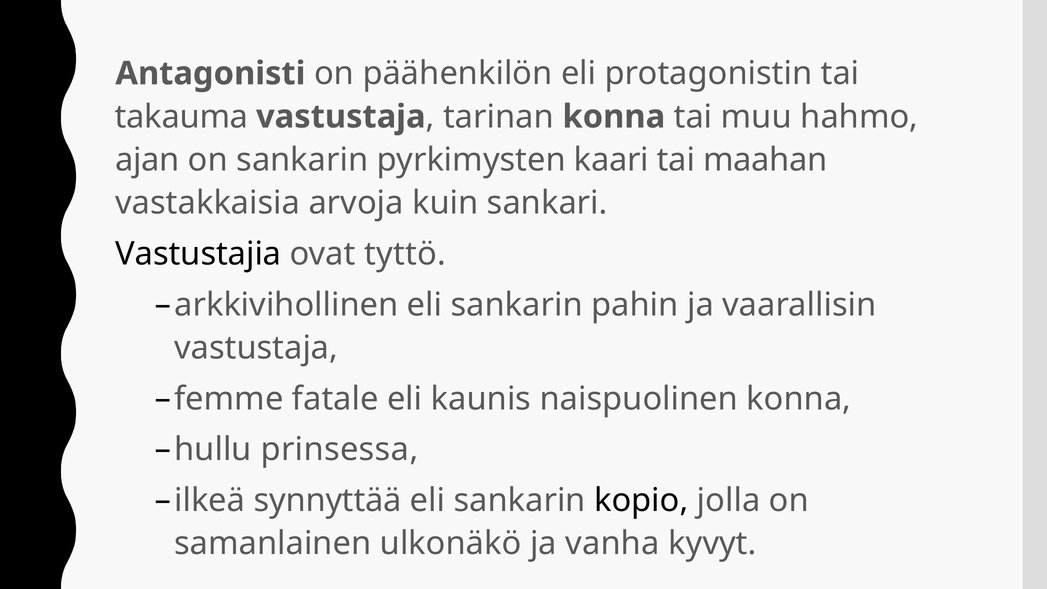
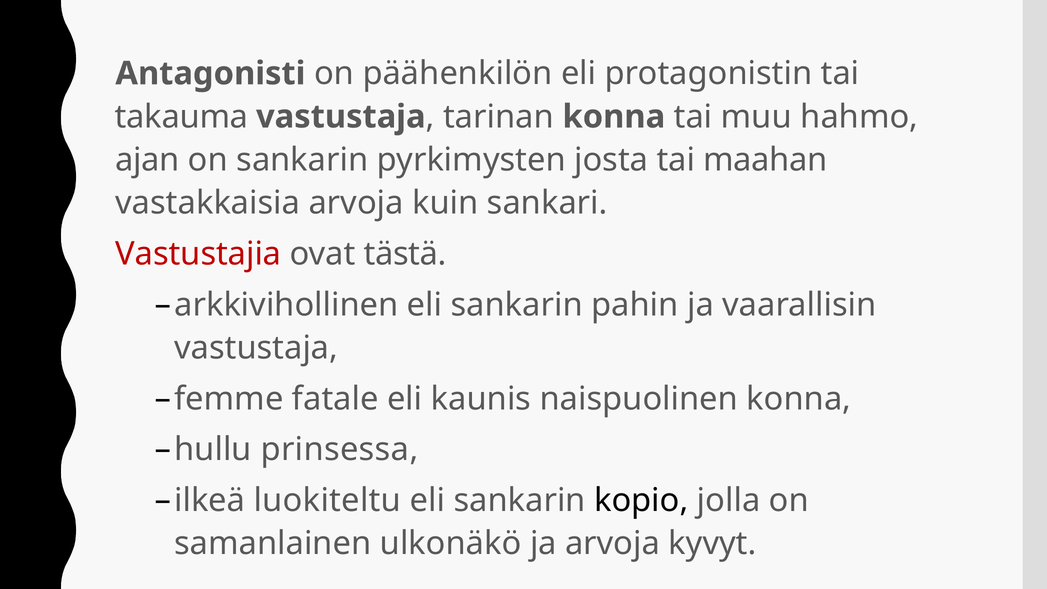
kaari: kaari -> josta (611, 160)
Vastustajia colour: black -> red (198, 254)
tyttö: tyttö -> tästä (405, 254)
synnyttää: synnyttää -> luokiteltu (327, 500)
ja vanha: vanha -> arvoja (613, 544)
